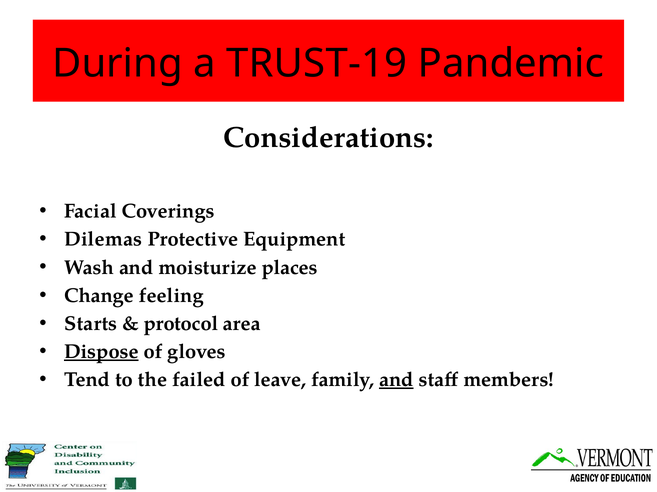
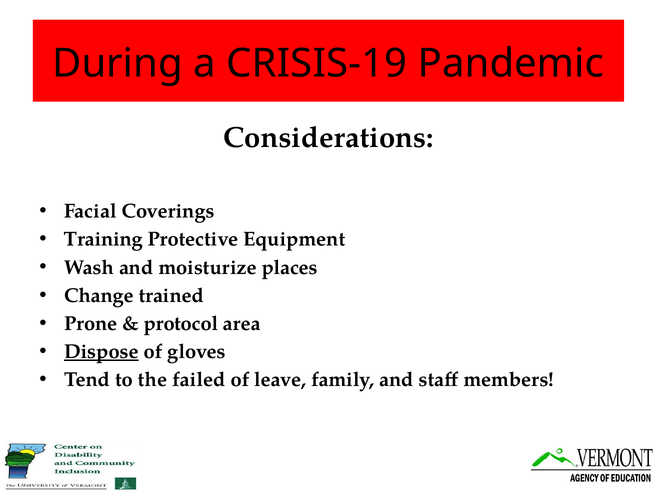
TRUST-19: TRUST-19 -> CRISIS-19 (317, 64)
Dilemas: Dilemas -> Training (103, 240)
feeling: feeling -> trained (171, 296)
Starts: Starts -> Prone (91, 324)
and underline: present -> none (396, 380)
